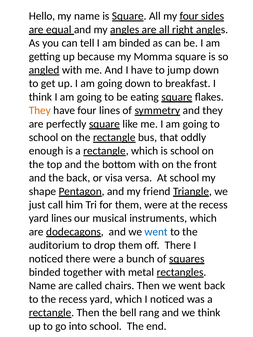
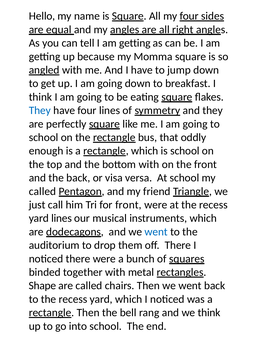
tell I am binded: binded -> getting (135, 43)
They colour: orange -> blue (40, 111)
shape: shape -> called (42, 192)
for them: them -> front (128, 205)
Name: Name -> Shape (42, 286)
